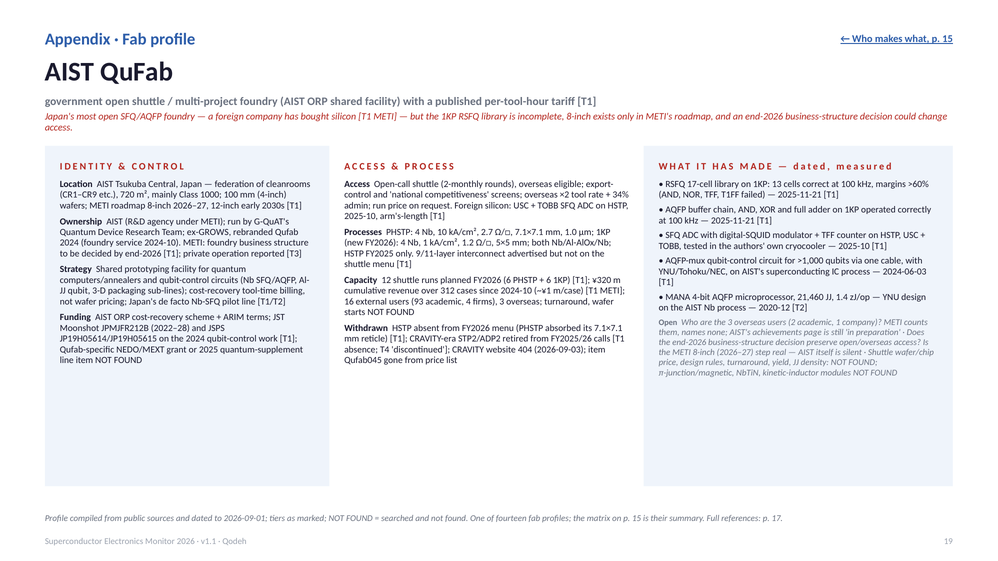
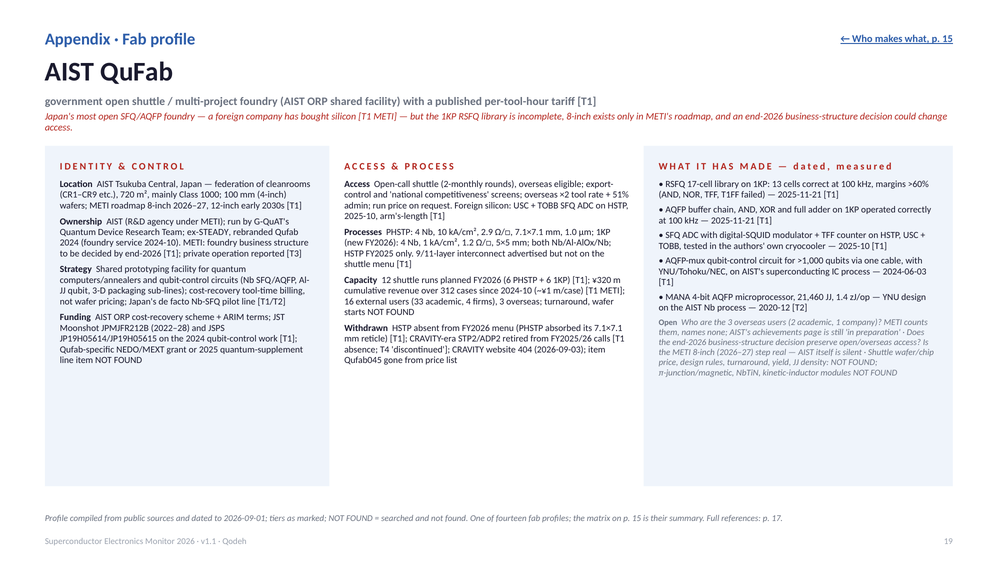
34%: 34% -> 51% (621, 195)
ex-GROWS: ex-GROWS -> ex-STEADY (209, 232)
2.7: 2.7 -> 2.9 (487, 232)
93: 93 -> 33 (417, 302)
